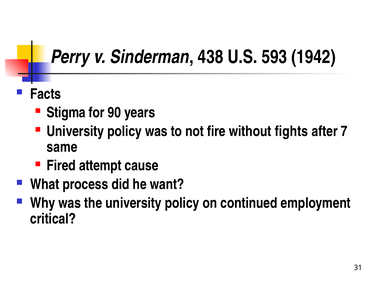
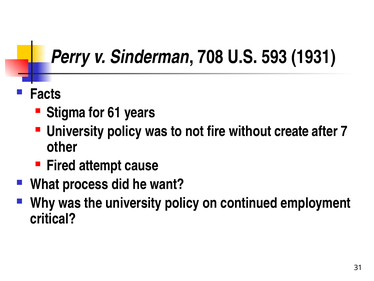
438: 438 -> 708 (211, 57)
1942: 1942 -> 1931 (313, 57)
90: 90 -> 61 (114, 112)
fights: fights -> create (292, 131)
same: same -> other (62, 147)
